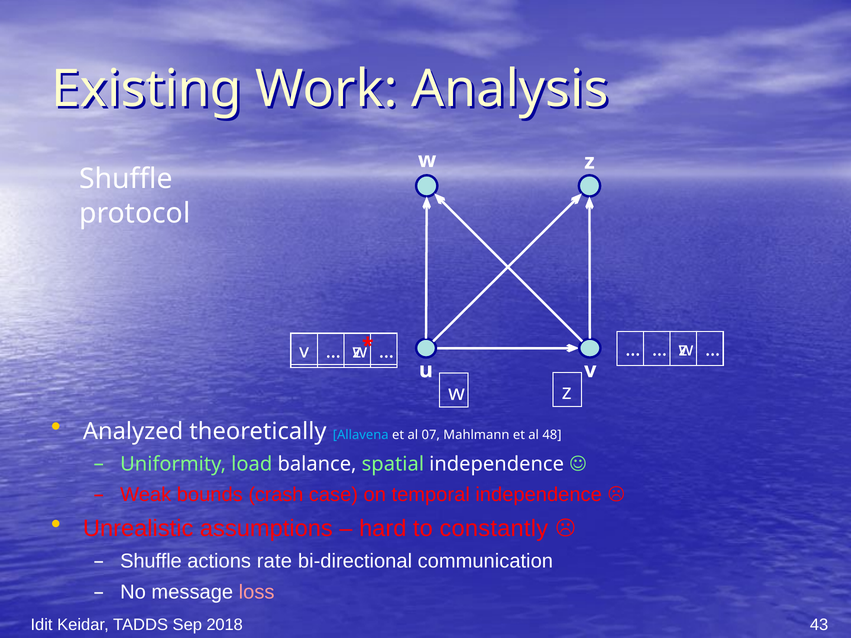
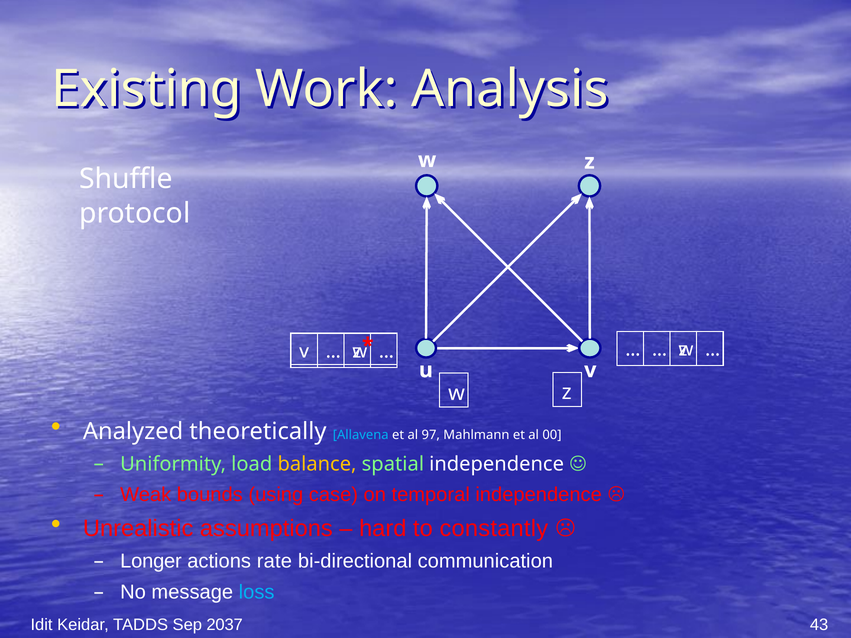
07: 07 -> 97 (431, 435)
48: 48 -> 00 (552, 435)
balance colour: white -> yellow (317, 464)
crash: crash -> using (276, 495)
Shuffle: Shuffle -> Longer (151, 562)
loss colour: pink -> light blue (257, 592)
2018: 2018 -> 2037 (225, 625)
